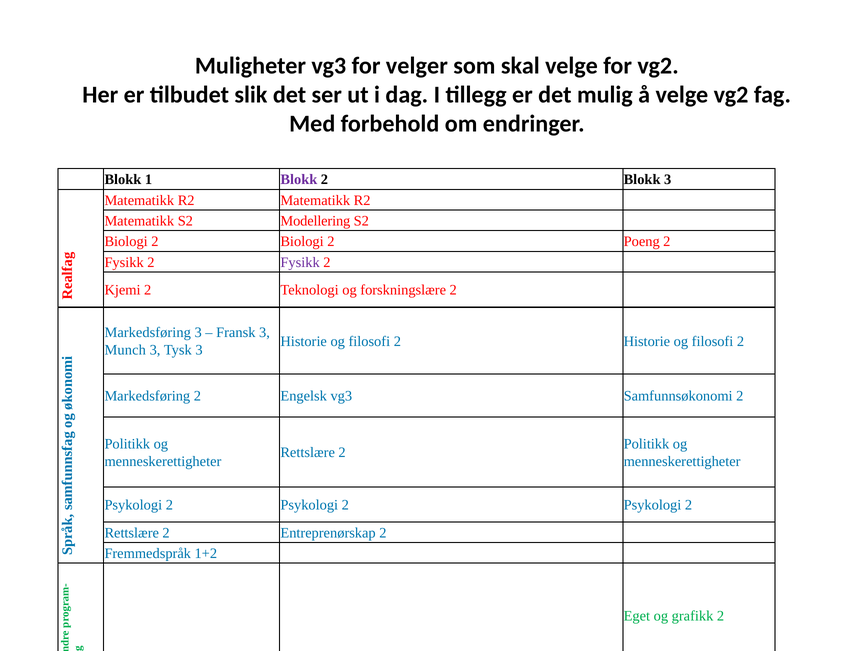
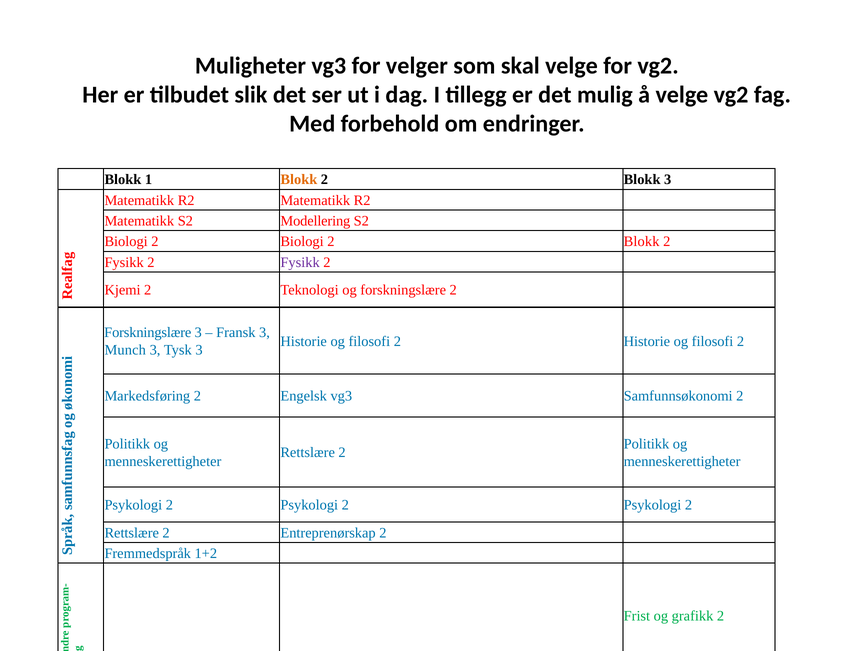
Blokk colour: purple -> orange (299, 179)
Biologi 2 Poeng: Poeng -> Blokk (642, 241)
Markedsføring: Markedsføring -> Forskningslære (148, 332)
Eget: Eget -> Frist (637, 615)
